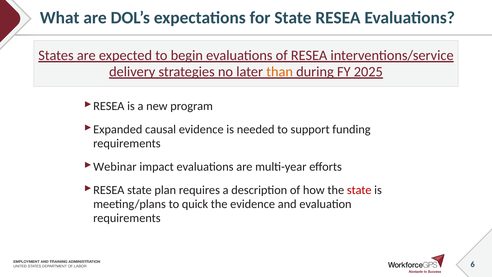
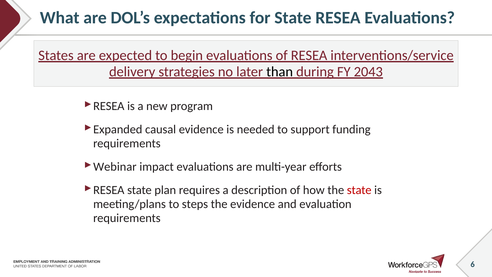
than colour: orange -> black (280, 72)
2025: 2025 -> 2043 (368, 72)
quick: quick -> steps (195, 204)
